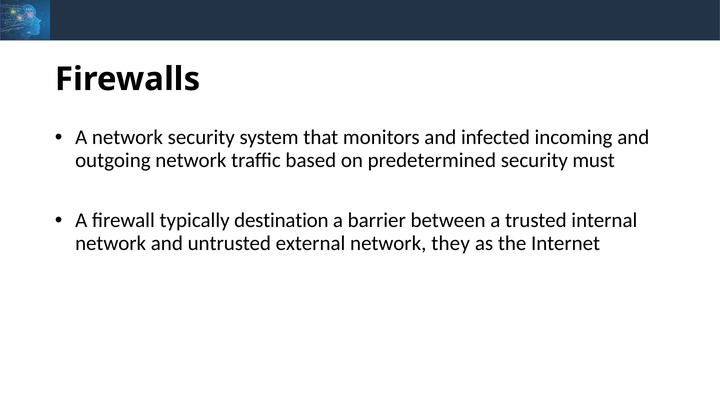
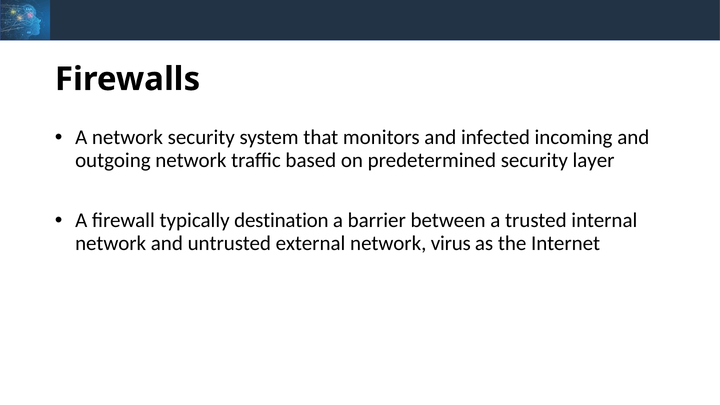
must: must -> layer (594, 160)
they: they -> virus (451, 243)
